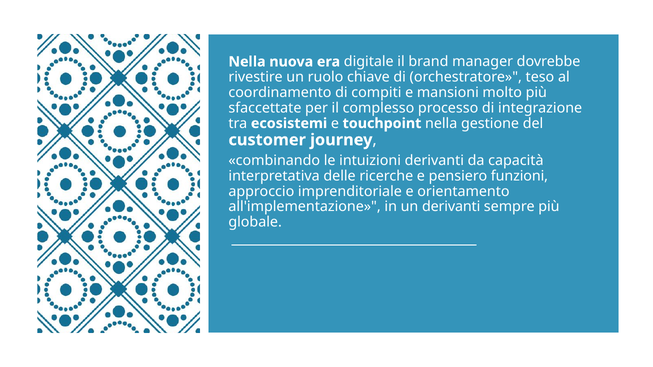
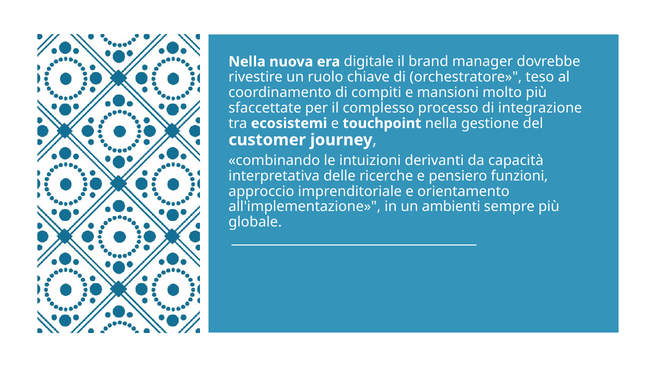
un derivanti: derivanti -> ambienti (451, 207)
